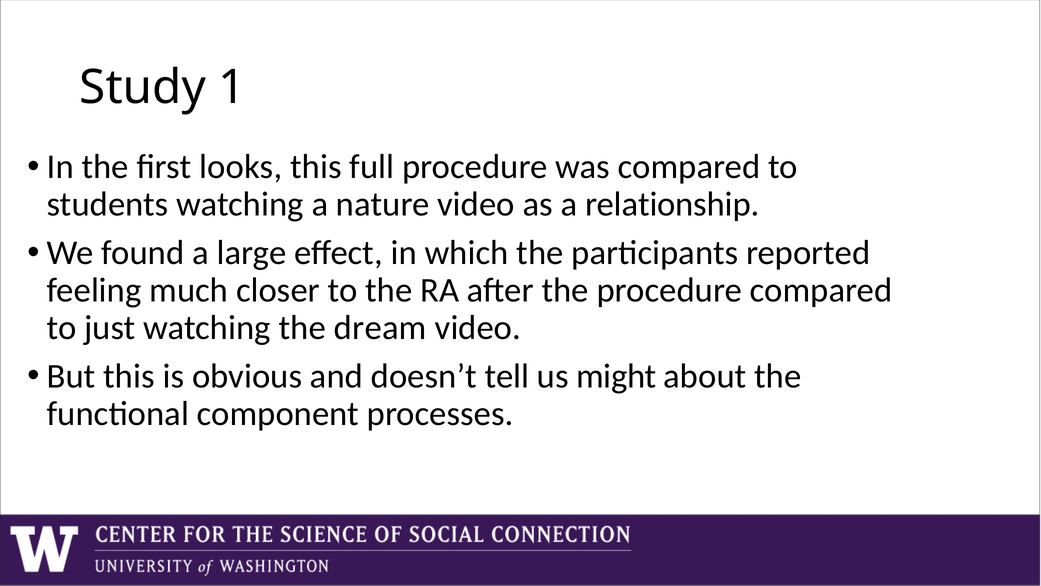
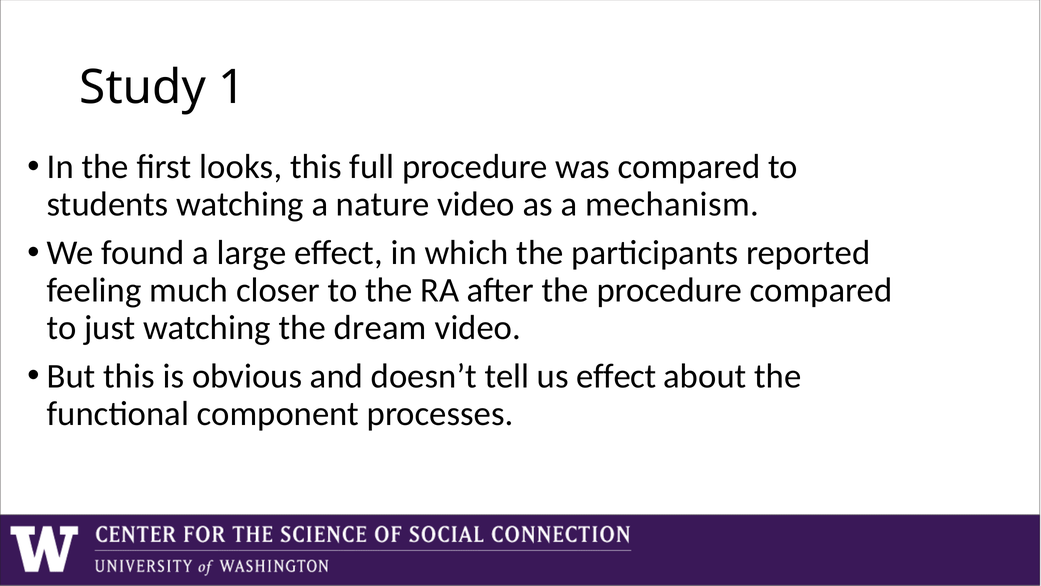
relationship: relationship -> mechanism (672, 204)
us might: might -> effect (616, 376)
